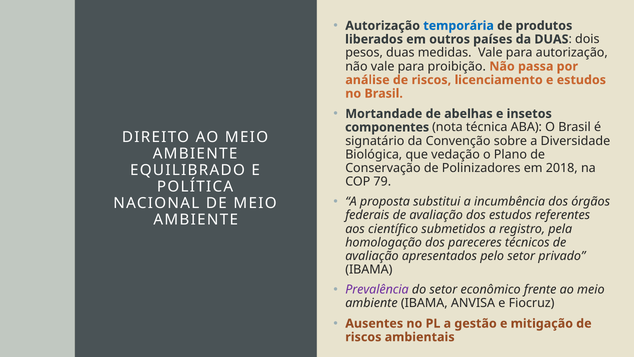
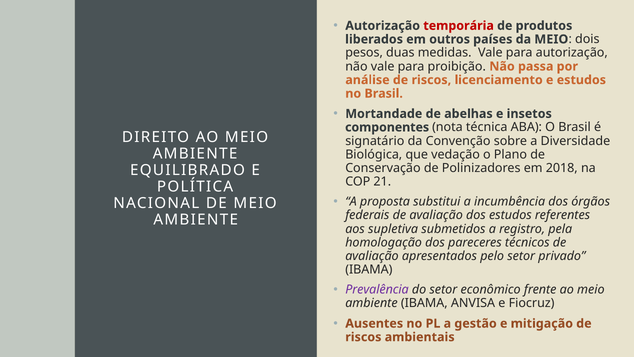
temporária colour: blue -> red (459, 26)
da DUAS: DUAS -> MEIO (551, 39)
79: 79 -> 21 (382, 181)
científico: científico -> supletiva (393, 229)
